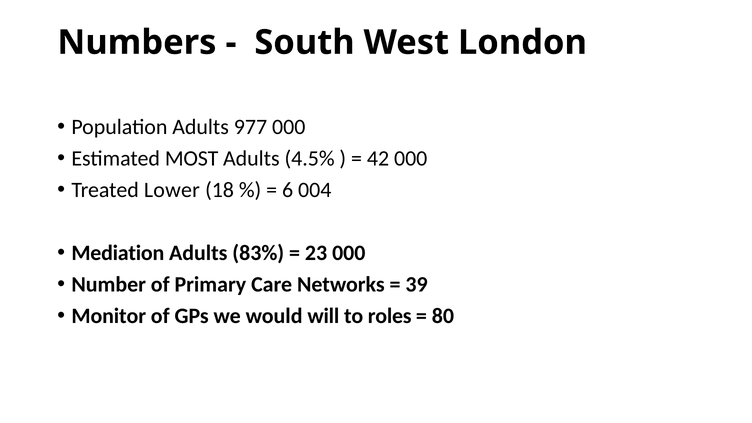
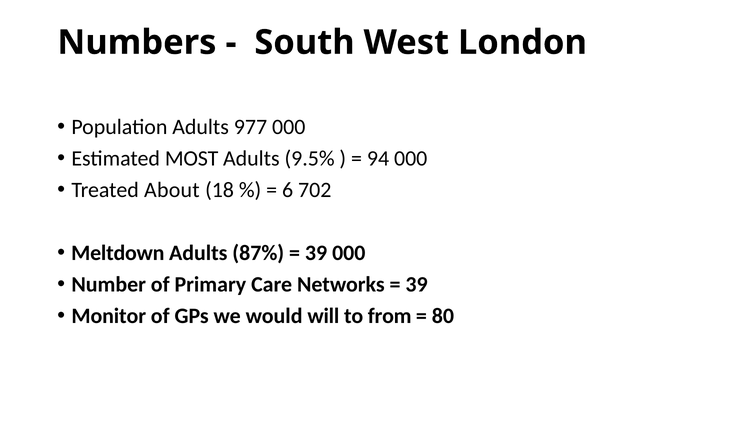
4.5%: 4.5% -> 9.5% (310, 159)
42: 42 -> 94 (378, 159)
Lower: Lower -> About (172, 190)
004: 004 -> 702 (315, 190)
Mediation: Mediation -> Meltdown (118, 253)
83%: 83% -> 87% (258, 253)
23: 23 -> 39 (316, 253)
roles: roles -> from (390, 316)
